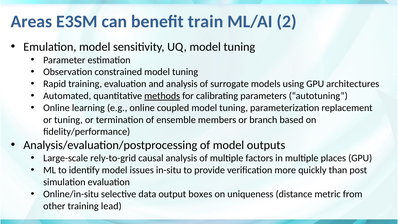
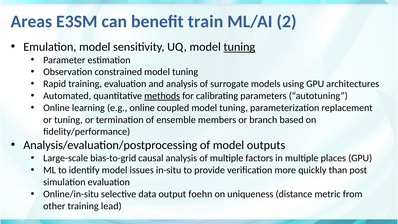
tuning underline: none -> present (239, 47)
rely-to-grid: rely-to-grid -> bias-to-grid (113, 158)
boxes: boxes -> foehn (200, 194)
